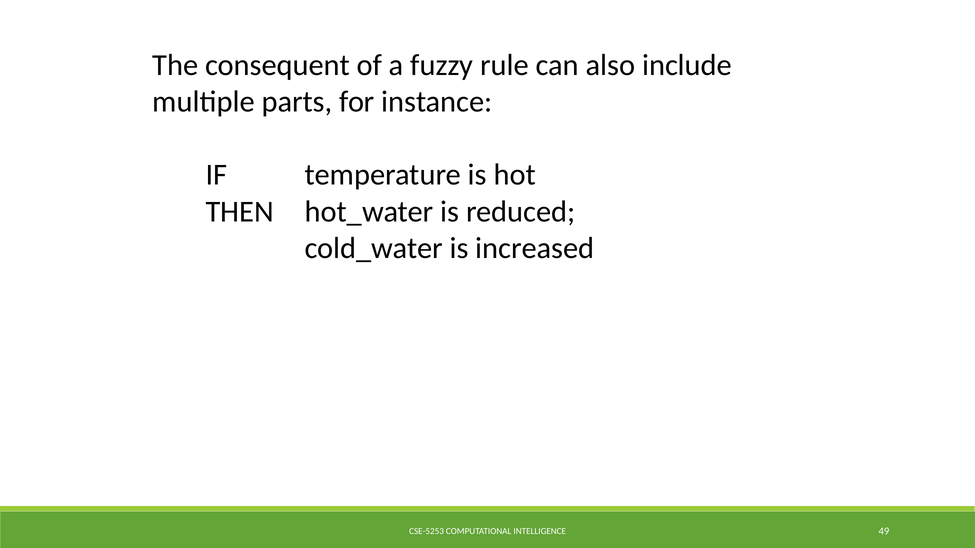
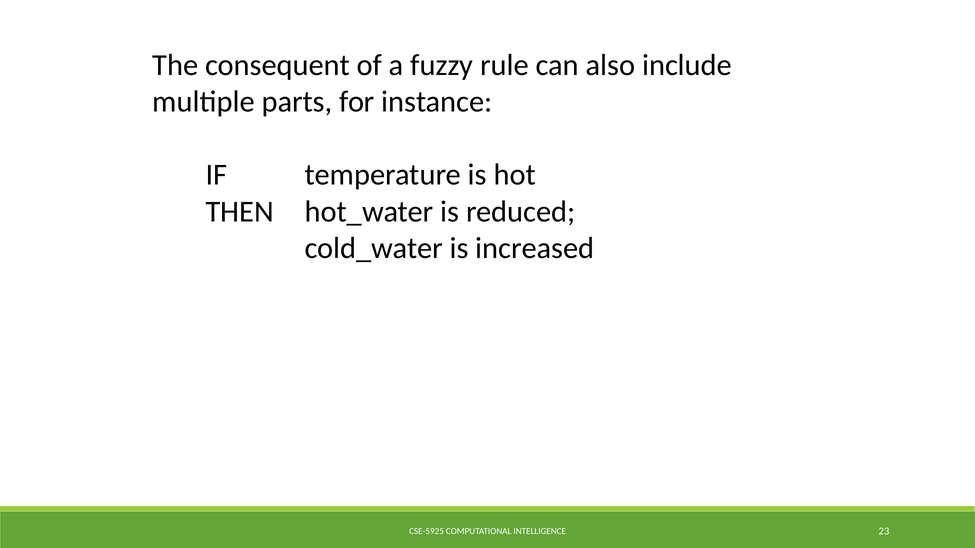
CSE-5253: CSE-5253 -> CSE-5925 (427, 532)
49: 49 -> 23 (884, 532)
